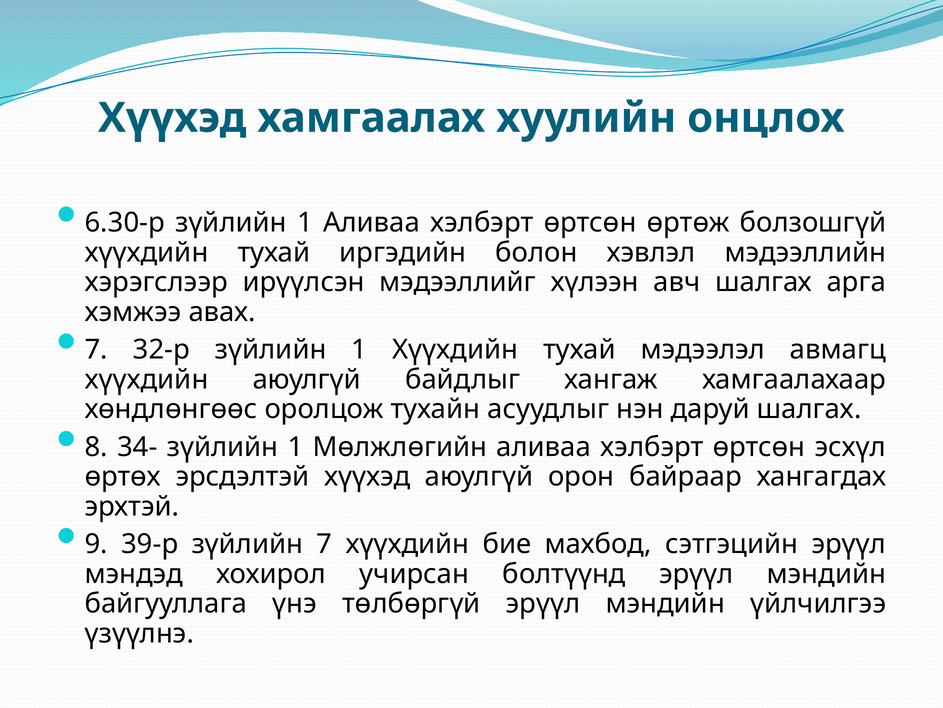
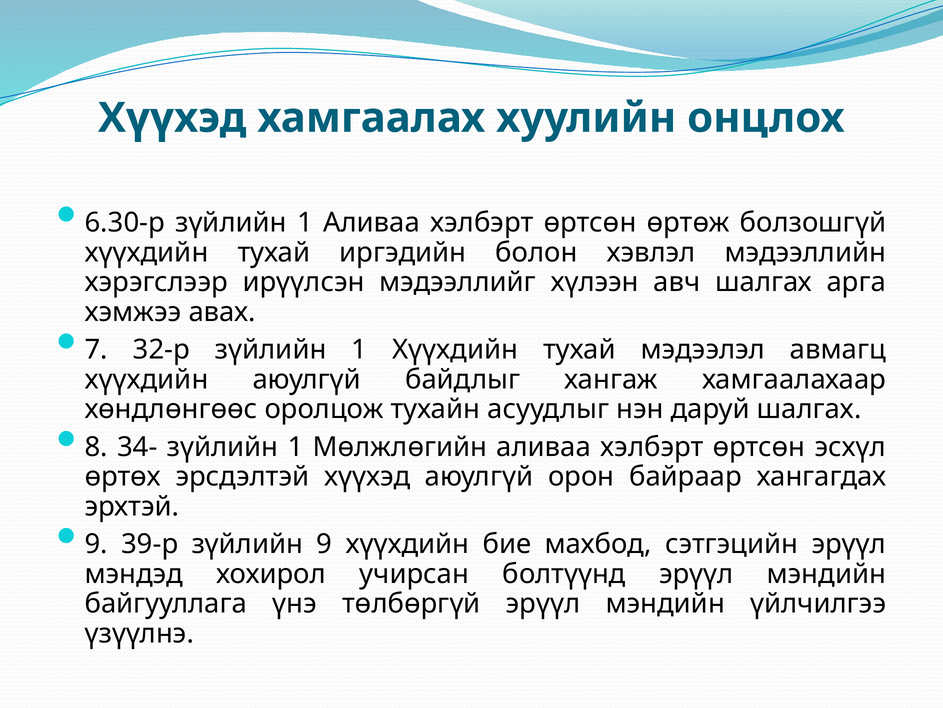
зүйлийн 7: 7 -> 9 (324, 544)
